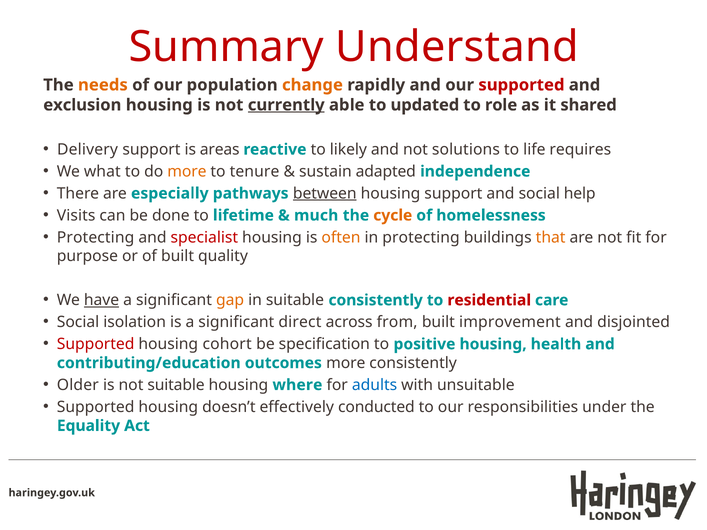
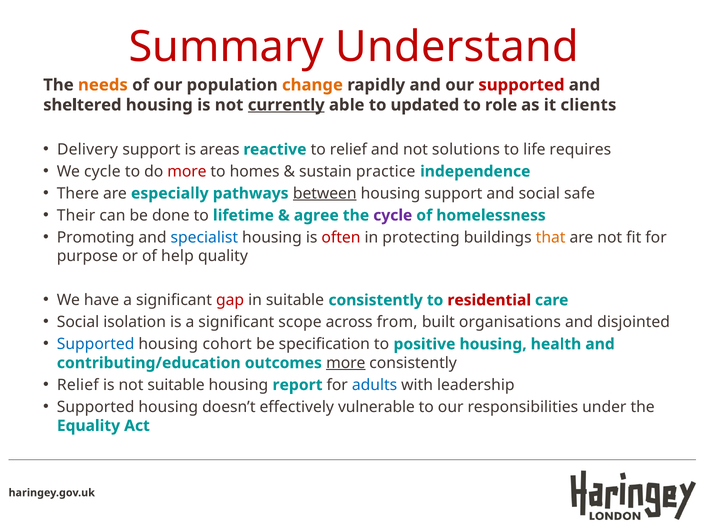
exclusion: exclusion -> sheltered (82, 105)
shared: shared -> clients (588, 105)
to likely: likely -> relief (348, 150)
We what: what -> cycle (102, 172)
more colour: orange -> red (187, 172)
tenure: tenure -> homes (255, 172)
adapted: adapted -> practice (386, 172)
help: help -> safe (580, 194)
Visits: Visits -> Their (76, 215)
much: much -> agree (316, 215)
cycle colour: orange -> purple (393, 215)
Protecting: Protecting -> Promoting (96, 237)
specialist colour: red -> blue (204, 237)
often colour: orange -> red (341, 237)
of built: built -> help (177, 256)
have underline: present -> none (102, 300)
gap colour: orange -> red (230, 300)
direct: direct -> scope (300, 322)
improvement: improvement -> organisations (510, 322)
Supported colour: red -> blue (96, 344)
more underline: none -> present (346, 363)
Older: Older -> Relief (78, 385)
where: where -> report (298, 385)
unsuitable: unsuitable -> leadership (476, 385)
conducted: conducted -> vulnerable (376, 407)
